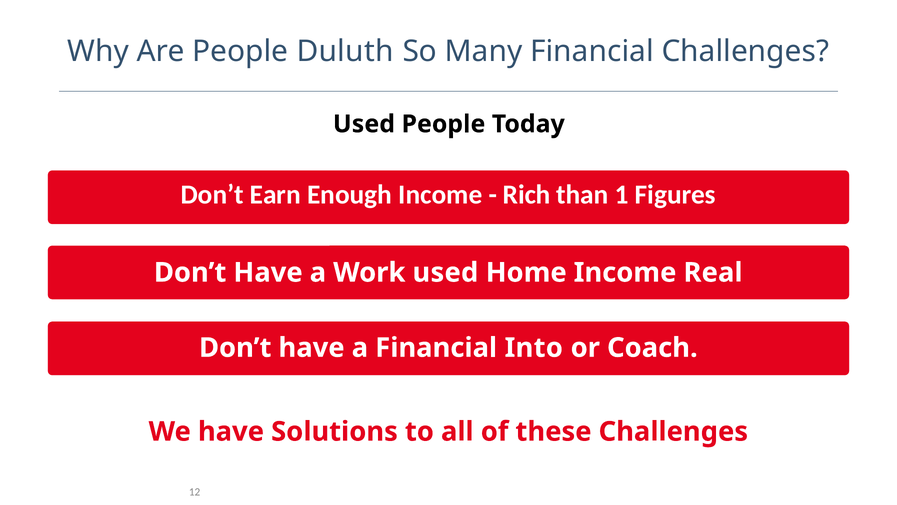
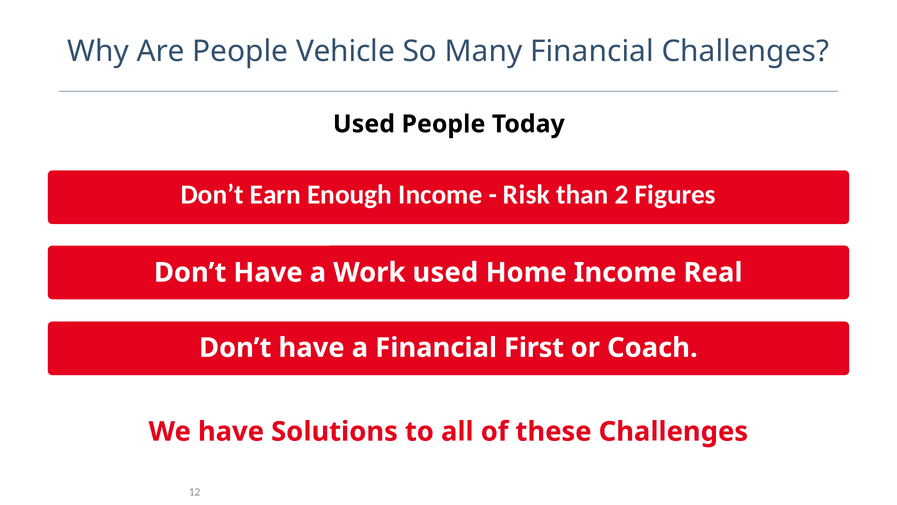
Duluth: Duluth -> Vehicle (345, 52)
Rich: Rich -> Risk (526, 194)
1: 1 -> 2 (622, 194)
Into: Into -> First (534, 348)
